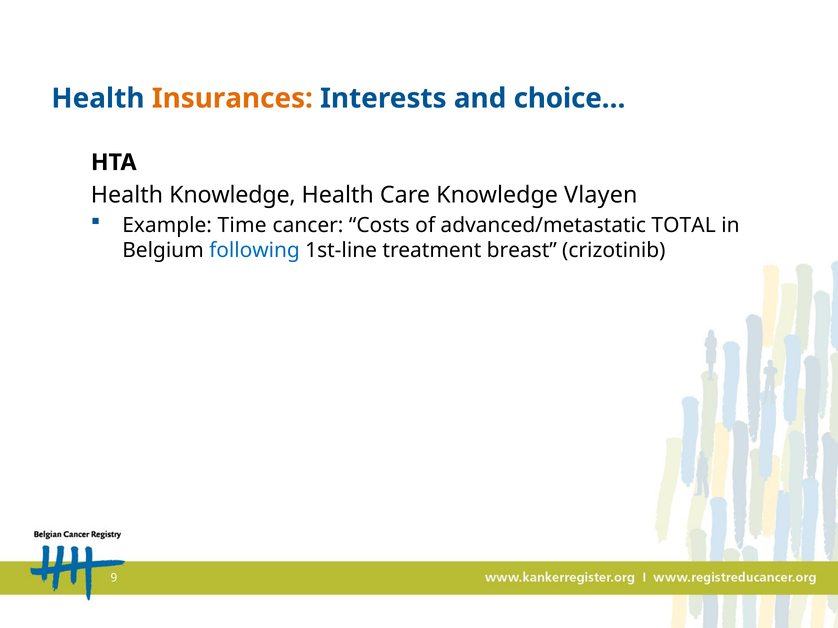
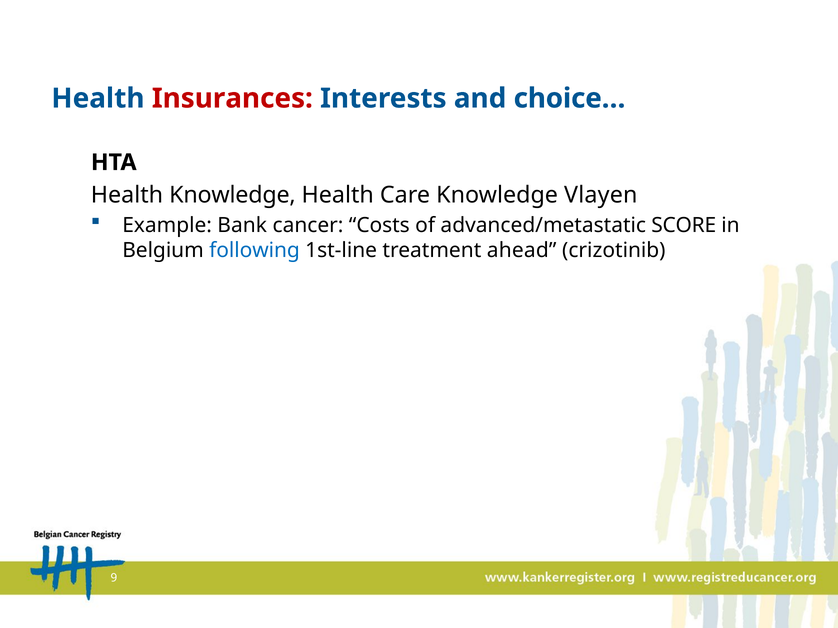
Insurances colour: orange -> red (232, 98)
Time: Time -> Bank (242, 226)
TOTAL: TOTAL -> SCORE (684, 226)
breast: breast -> ahead (522, 251)
